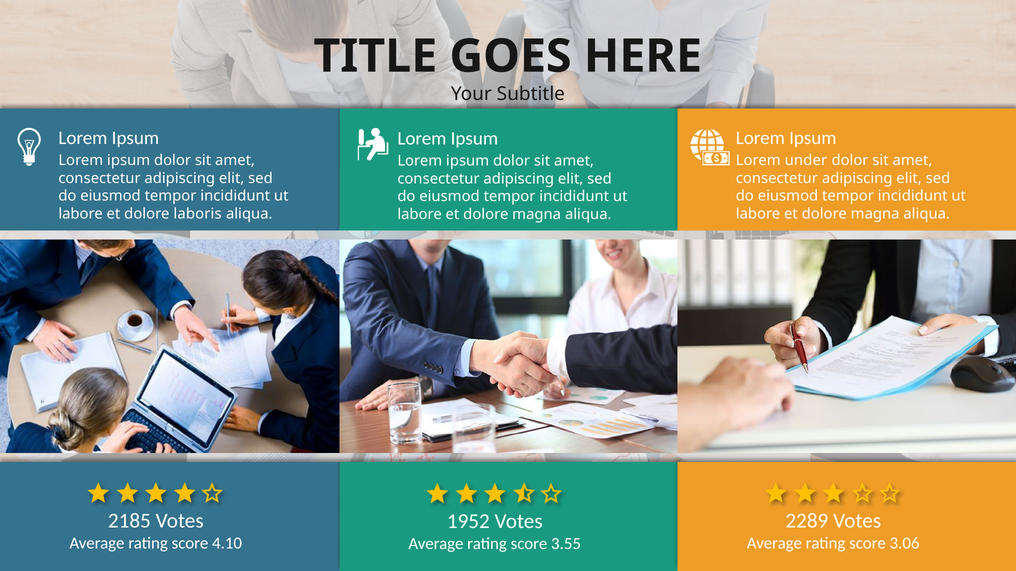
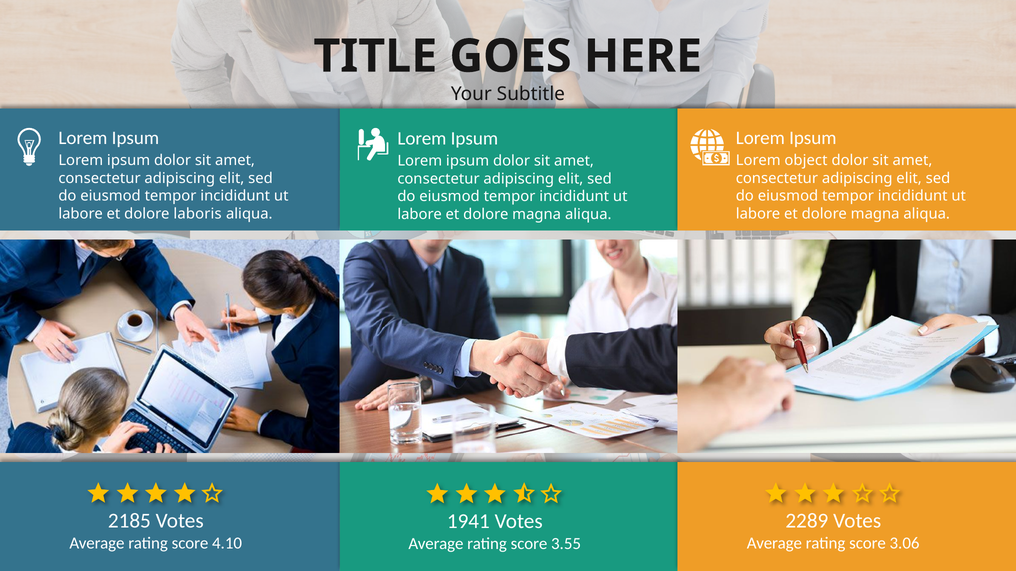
under: under -> object (806, 161)
1952: 1952 -> 1941 (468, 522)
